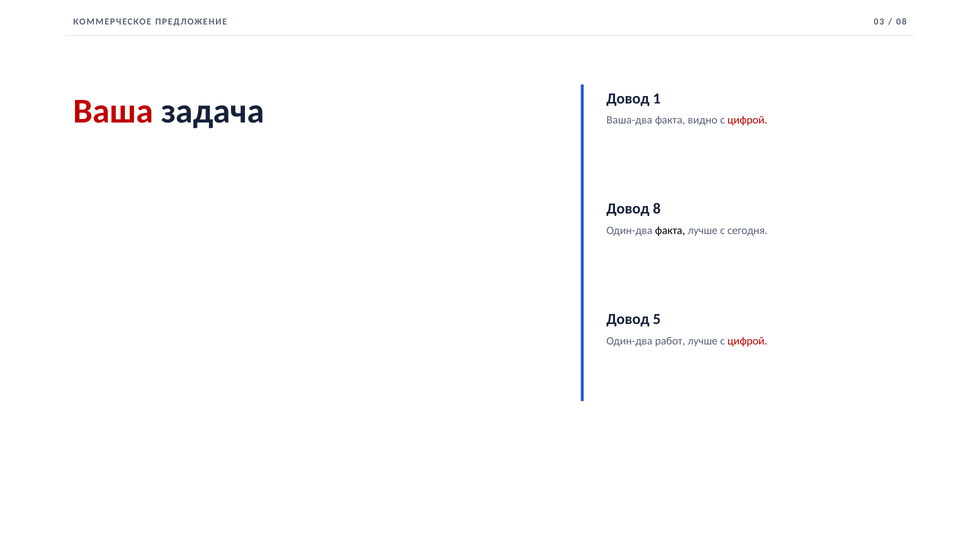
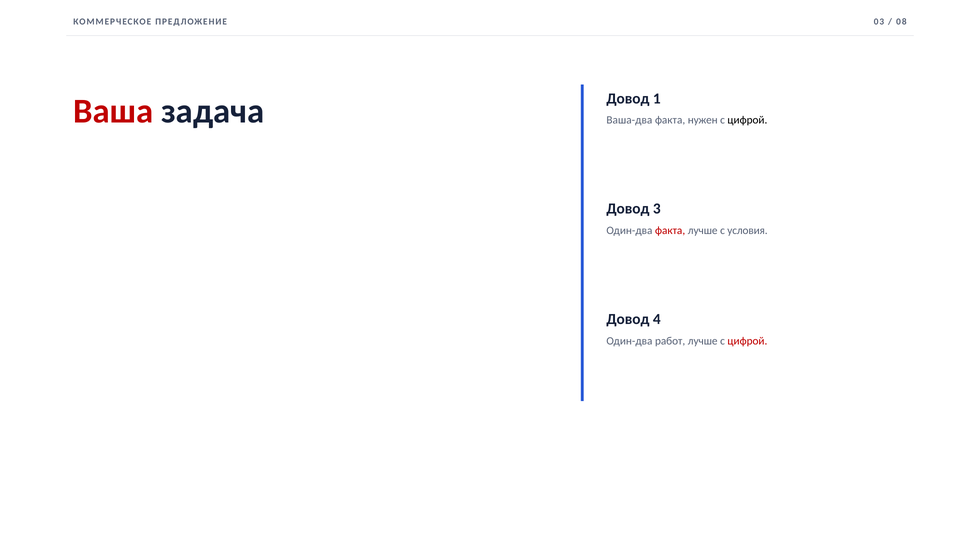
видно: видно -> нужен (703, 120)
цифрой colour: red -> black (747, 120)
8: 8 -> 3 (657, 209)
факта colour: black -> red (670, 230)
сегодня: сегодня -> условия (748, 230)
5: 5 -> 4 (657, 319)
